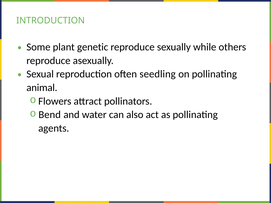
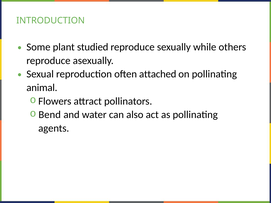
genetic: genetic -> studied (93, 47)
seedling: seedling -> attached (158, 74)
